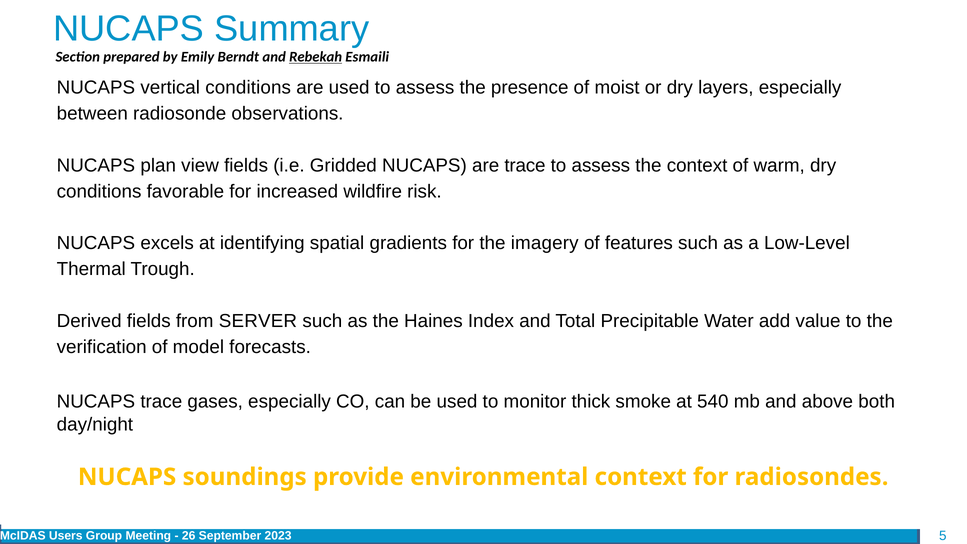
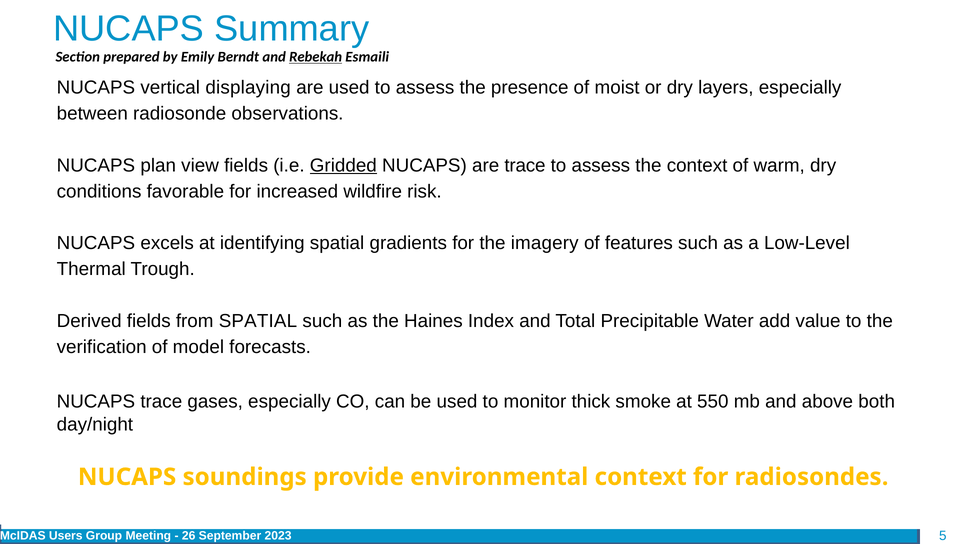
vertical conditions: conditions -> displaying (248, 88)
Gridded underline: none -> present (343, 165)
from SERVER: SERVER -> SPATIAL (258, 321)
540: 540 -> 550 (713, 402)
